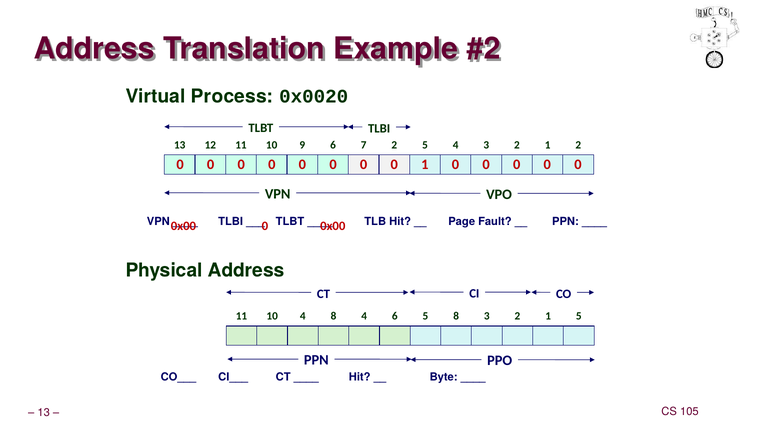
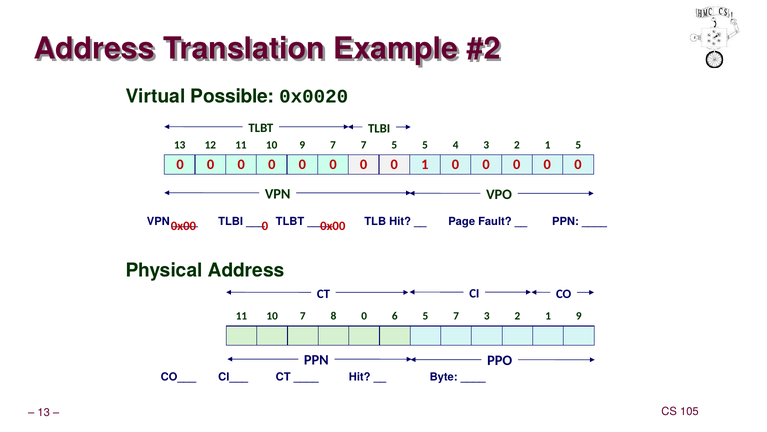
Process: Process -> Possible (232, 96)
9 6: 6 -> 7 (333, 145)
7 2: 2 -> 5 (394, 145)
1 2: 2 -> 5 (578, 145)
10 4: 4 -> 7 (303, 316)
8 4: 4 -> 0 (364, 316)
5 8: 8 -> 7 (456, 316)
1 5: 5 -> 9 (579, 316)
